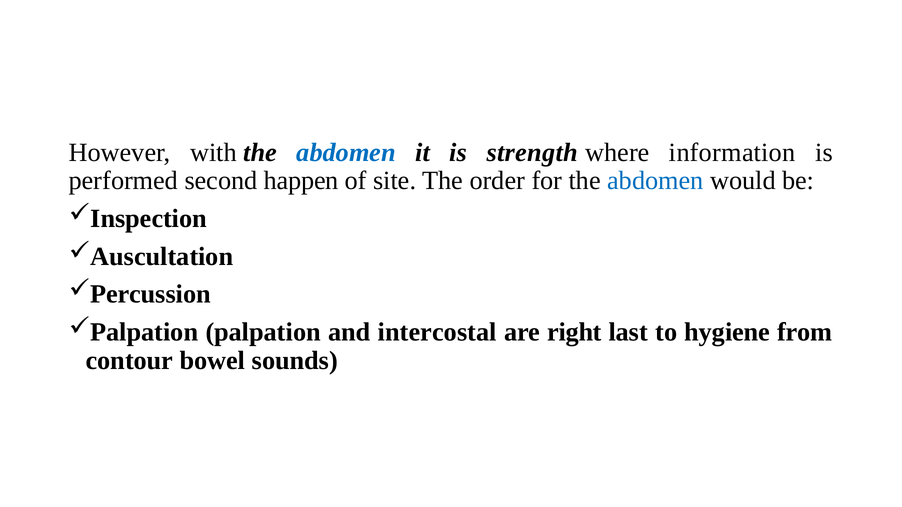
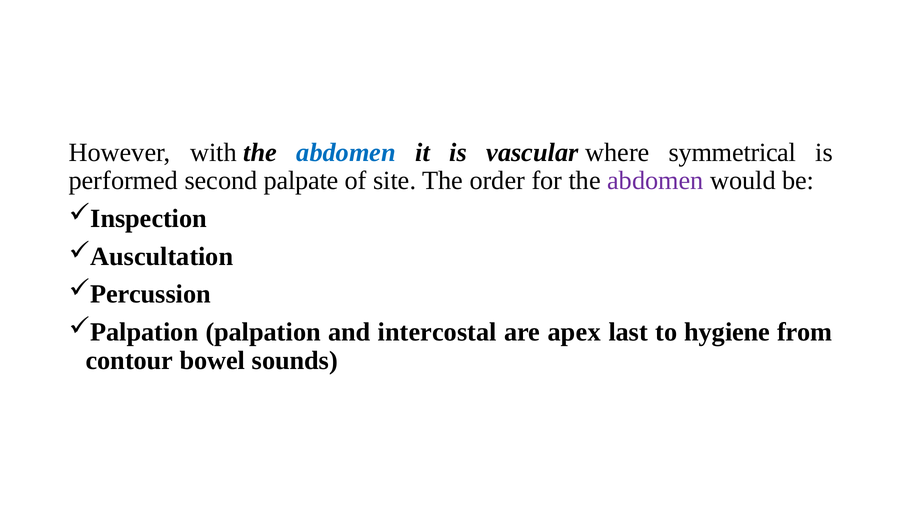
strength: strength -> vascular (532, 153)
information: information -> symmetrical (733, 153)
happen: happen -> palpate (301, 181)
abdomen colour: blue -> purple (655, 181)
right: right -> apex (574, 332)
